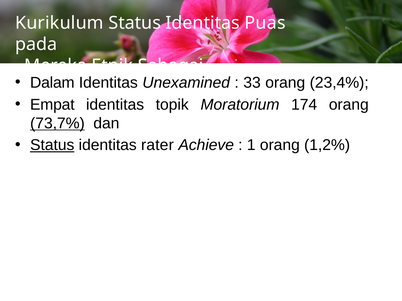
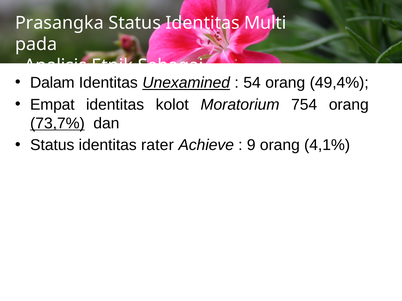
Kurikulum: Kurikulum -> Prasangka (59, 23)
Puas: Puas -> Multi (265, 23)
Mereka: Mereka -> Analisis (56, 66)
Unexamined underline: none -> present (186, 83)
33: 33 -> 54 (252, 83)
23,4%: 23,4% -> 49,4% (339, 83)
topik: topik -> kolot (172, 105)
174: 174 -> 754 (304, 105)
Status underline: present -> none (52, 145)
1: 1 -> 9 (251, 145)
1,2%: 1,2% -> 4,1% (327, 145)
